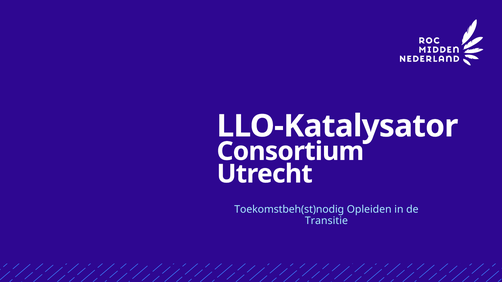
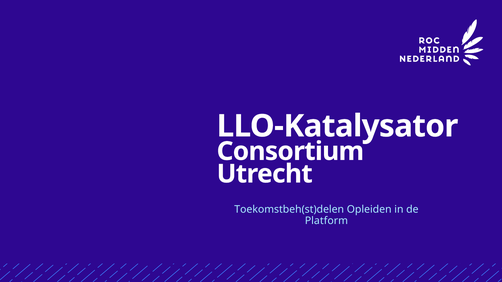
Toekomstbeh(st)nodig: Toekomstbeh(st)nodig -> Toekomstbeh(st)delen (289, 210)
Transitie: Transitie -> Platform (326, 221)
